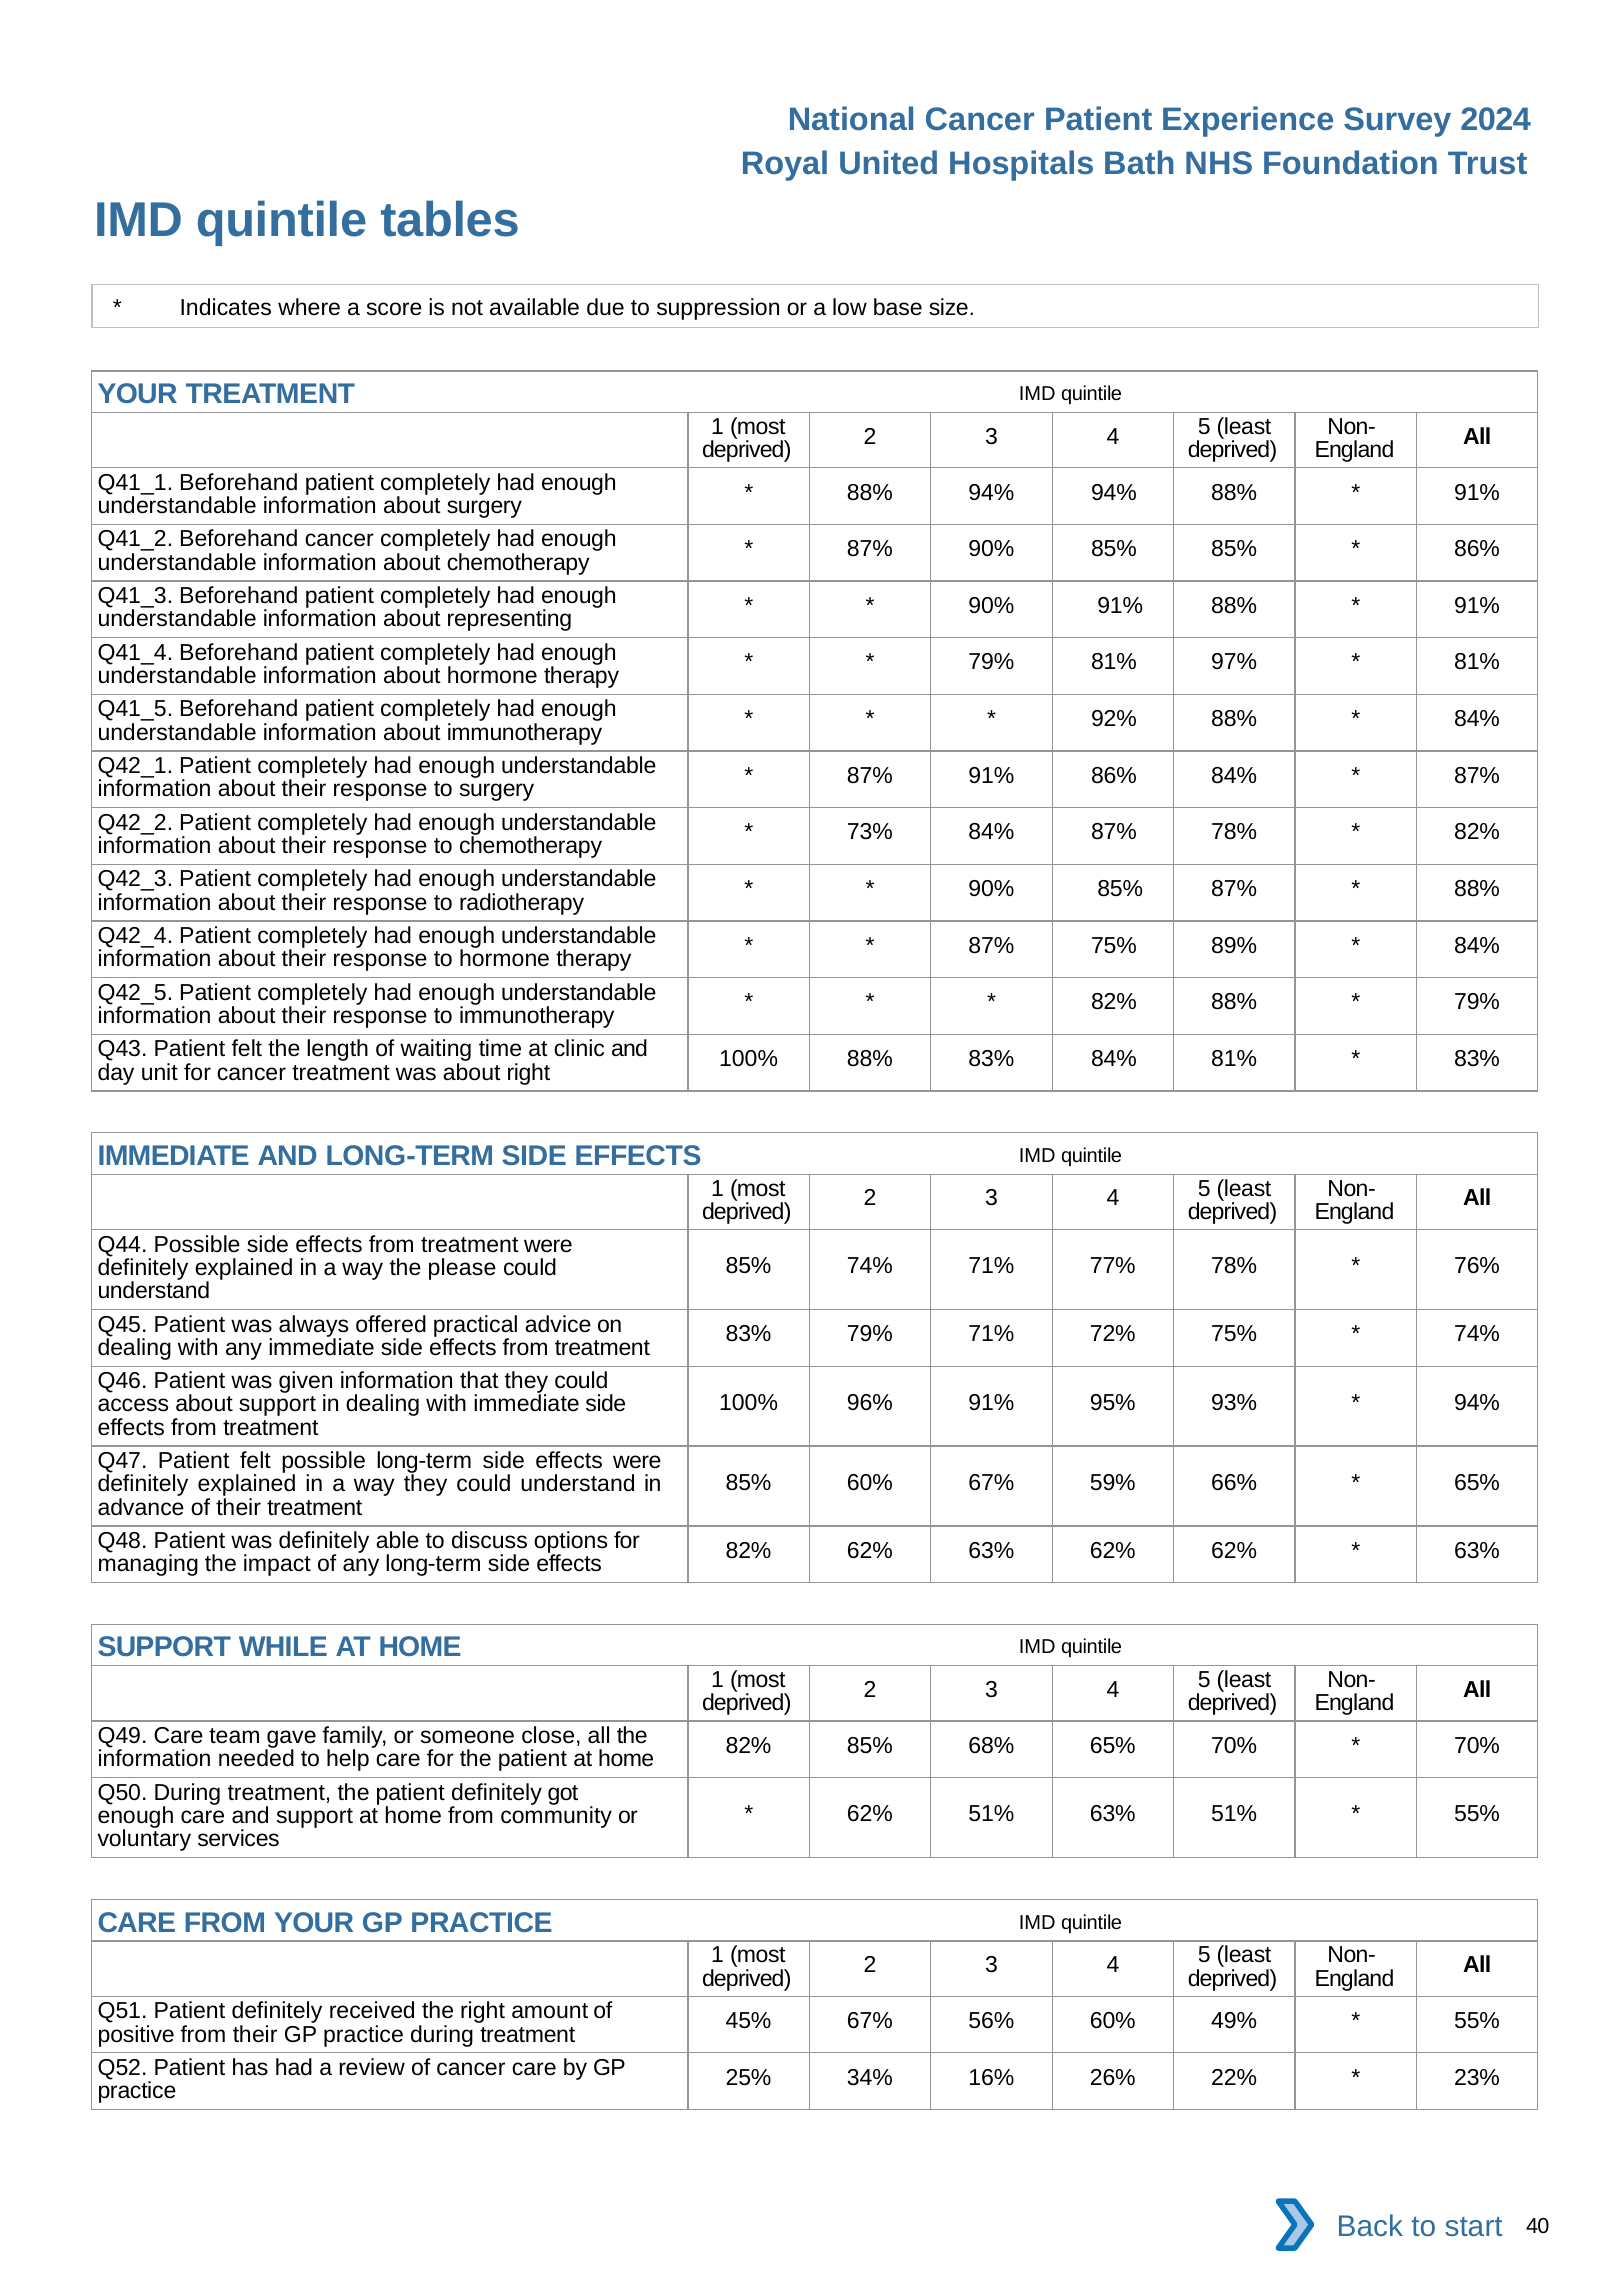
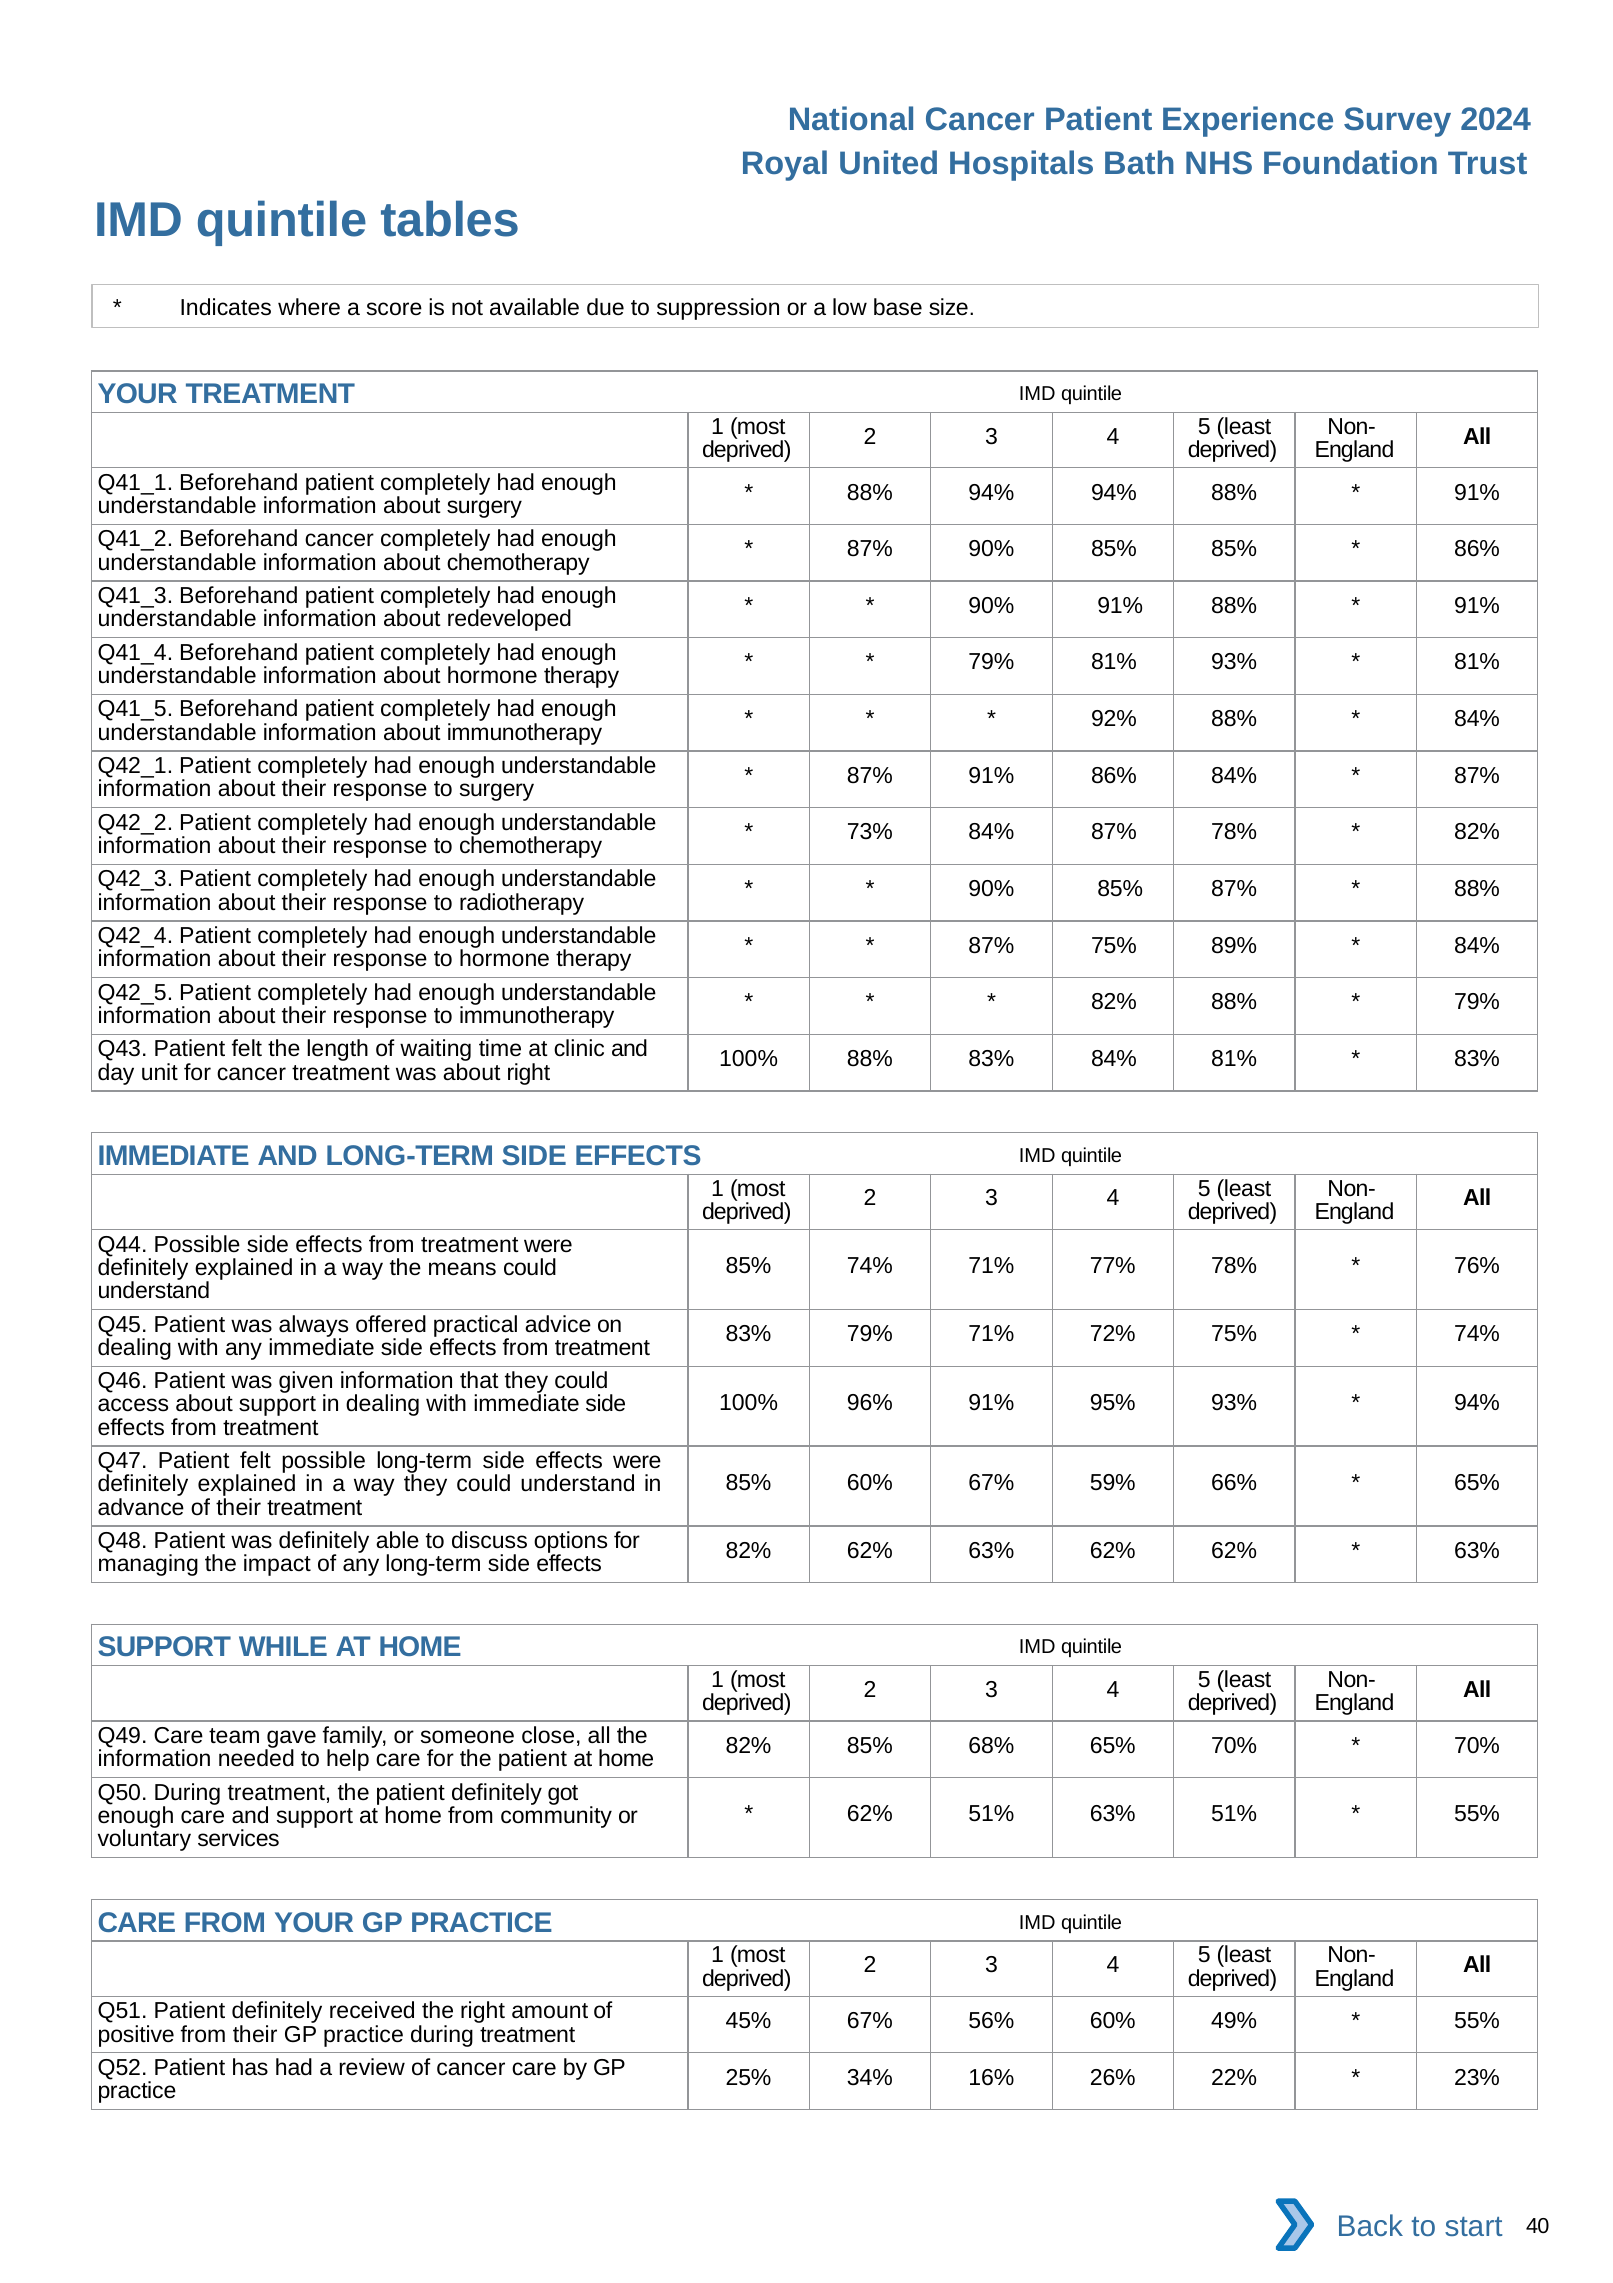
representing: representing -> redeveloped (509, 619)
81% 97%: 97% -> 93% (1234, 662)
please: please -> means (462, 1268)
